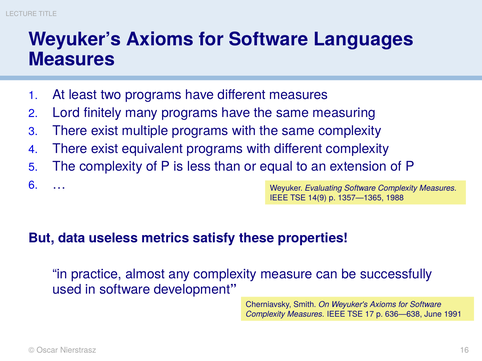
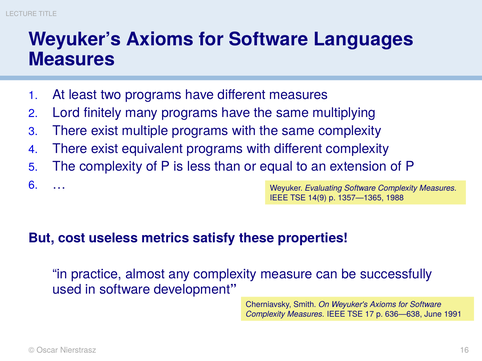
measuring: measuring -> multiplying (344, 113)
data: data -> cost (72, 239)
